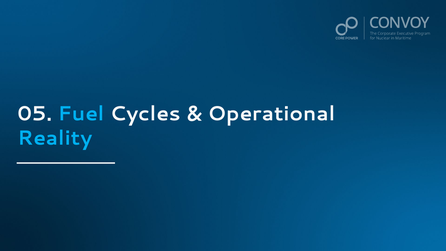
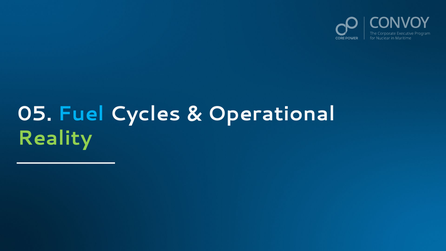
Reality colour: light blue -> light green (55, 138)
